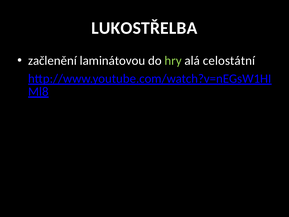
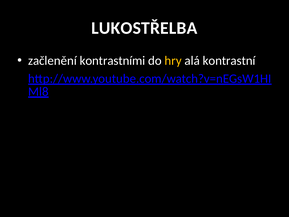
laminátovou: laminátovou -> kontrastními (112, 61)
hry colour: light green -> yellow (173, 61)
celostátní: celostátní -> kontrastní (229, 61)
